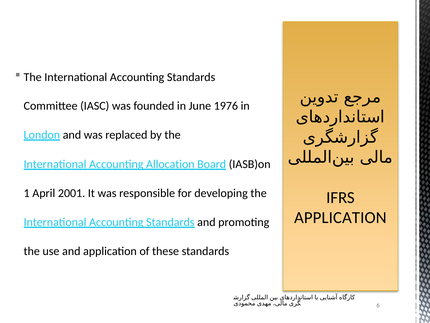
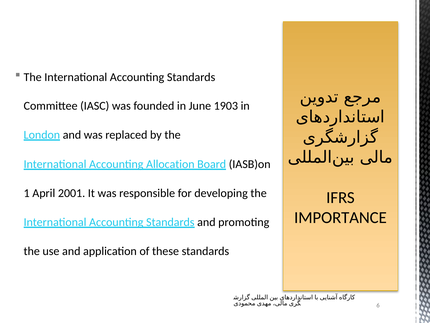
1976: 1976 -> 1903 (226, 106)
APPLICATION: APPLICATION -> IMPORTANCE (340, 217)
